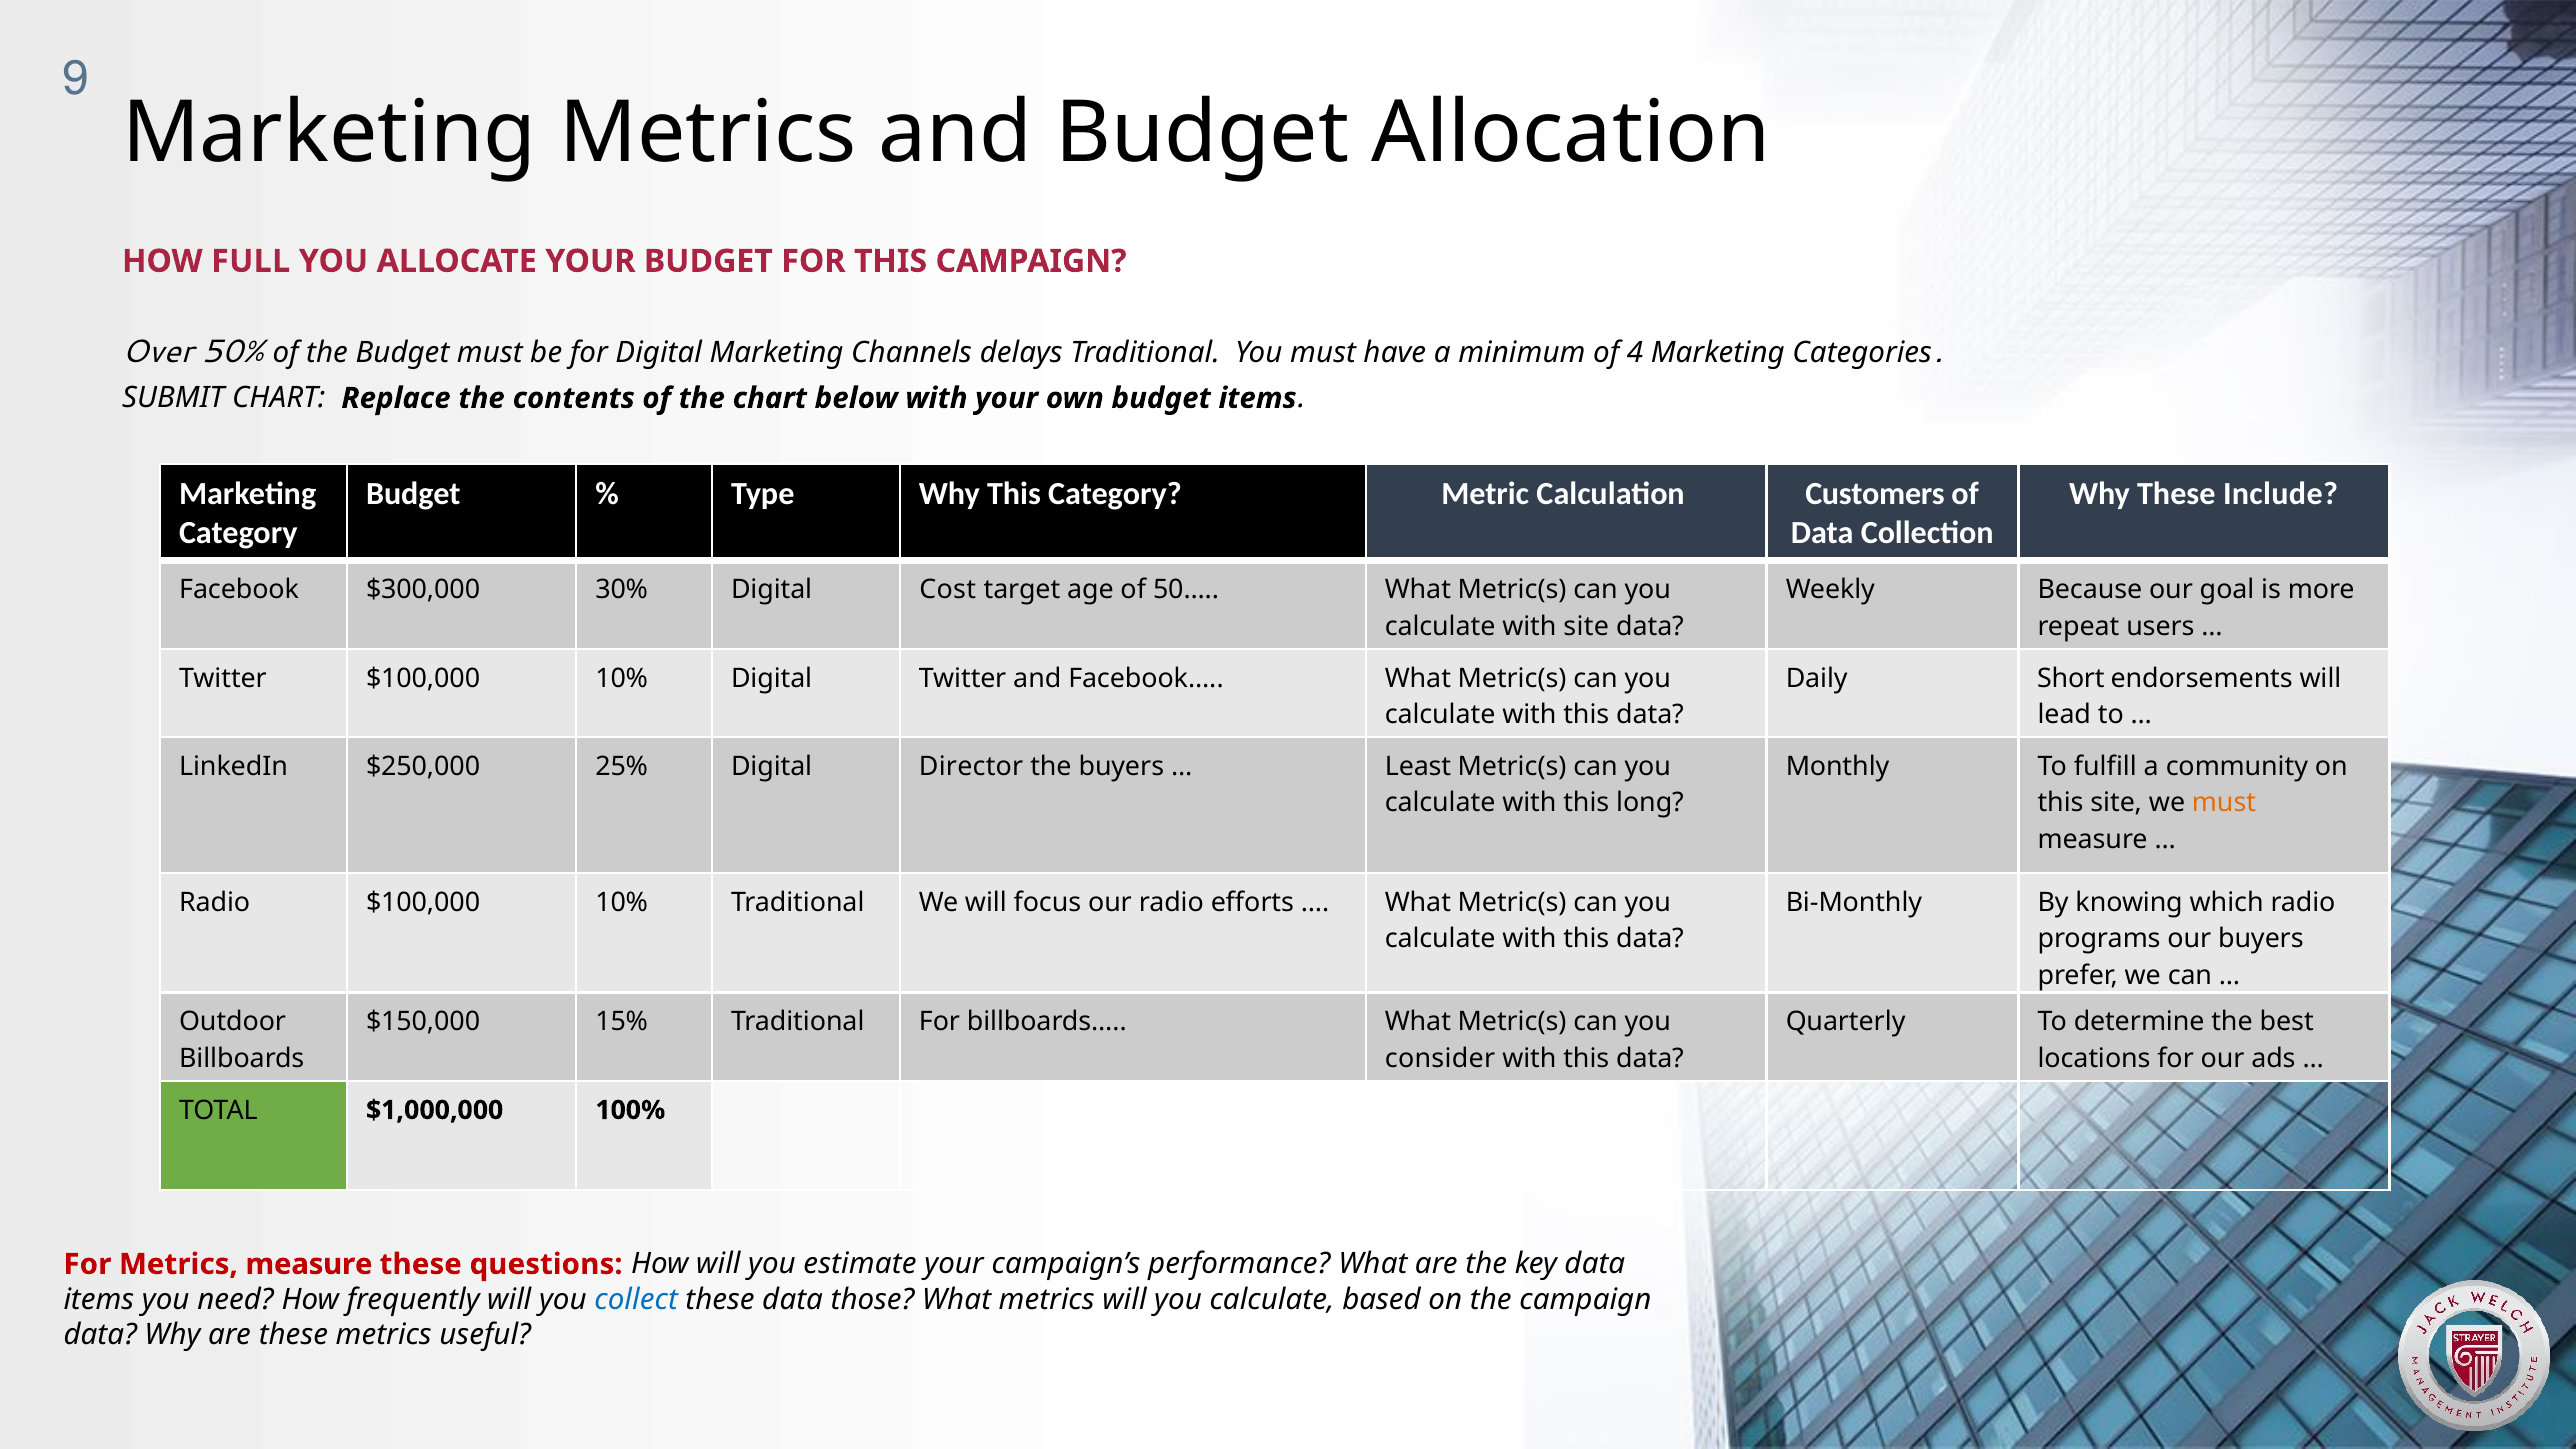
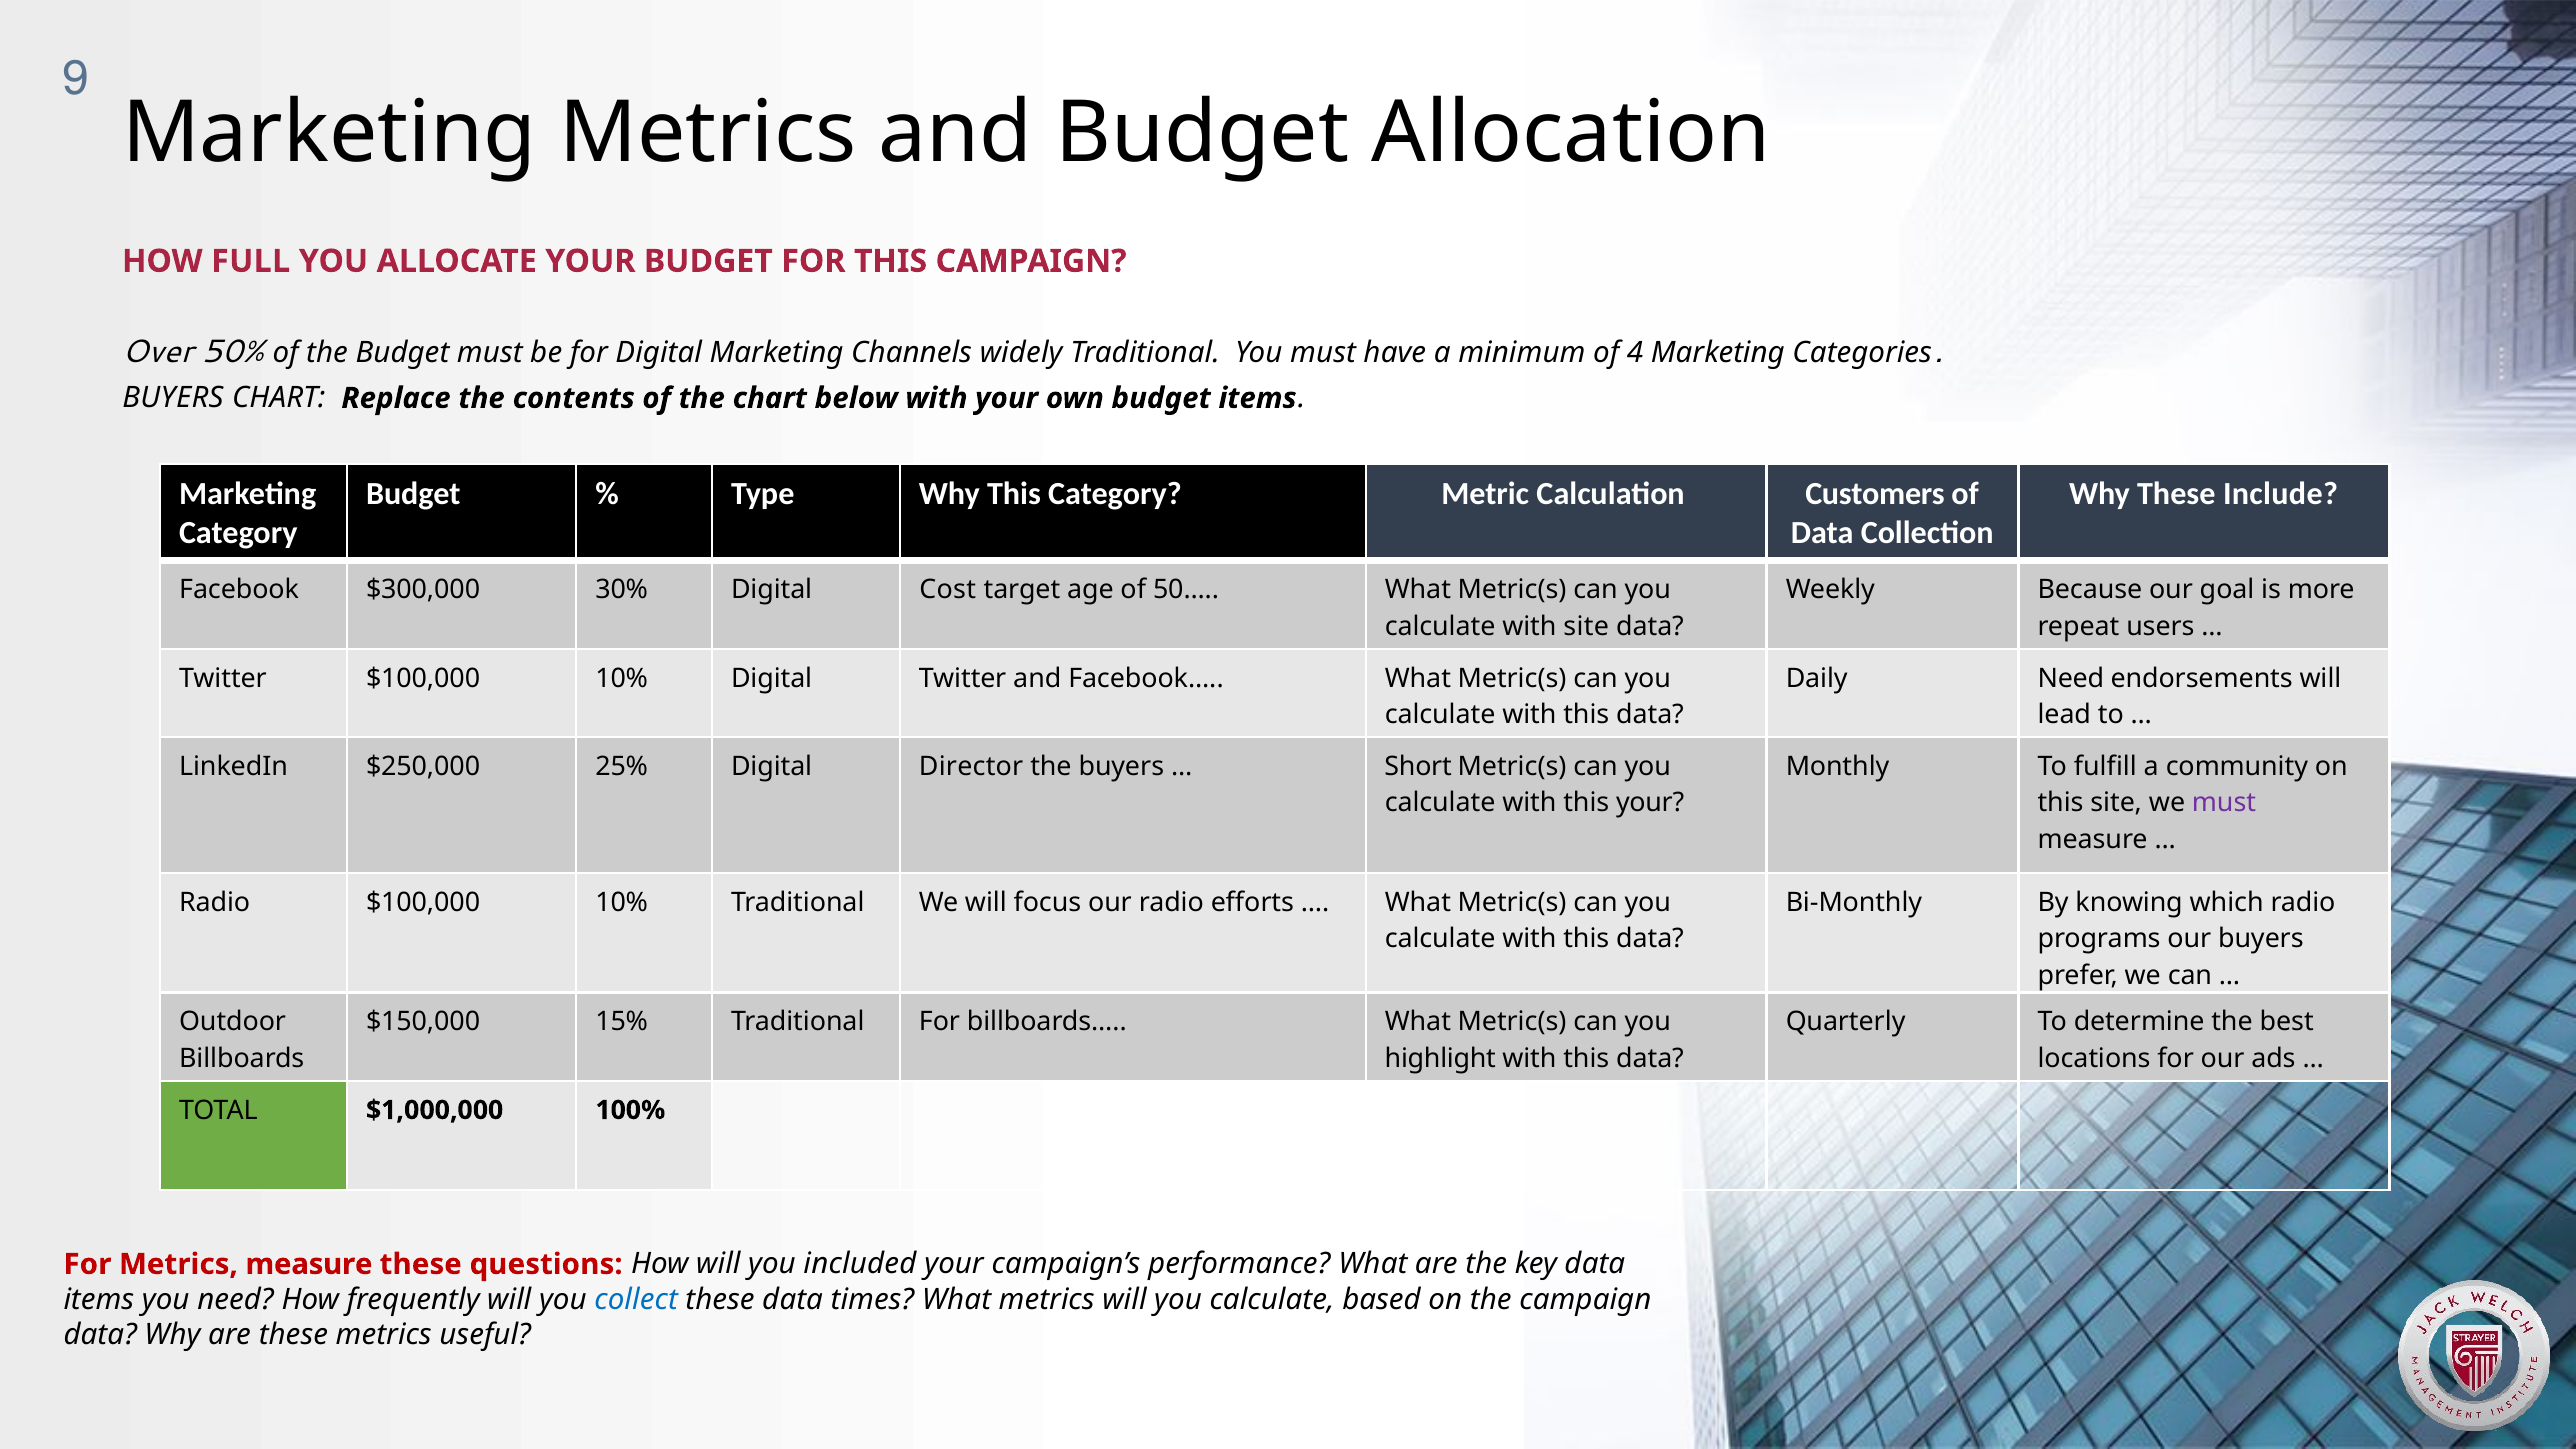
delays: delays -> widely (1021, 353)
SUBMIT: SUBMIT -> BUYERS (173, 398)
Daily Short: Short -> Need (2071, 678)
Least: Least -> Short (1418, 766)
this long: long -> your (1650, 803)
must colour: orange -> purple (2224, 803)
consider: consider -> highlight (1440, 1058)
estimate: estimate -> included (860, 1264)
those: those -> times (872, 1300)
